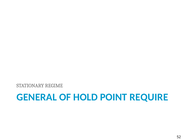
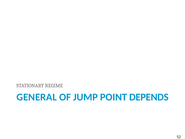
HOLD: HOLD -> JUMP (86, 97)
REQUIRE: REQUIRE -> DEPENDS (149, 97)
